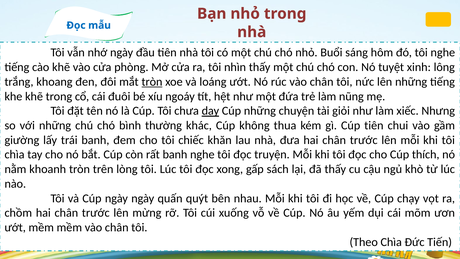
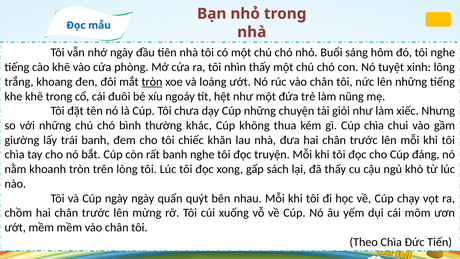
dạy underline: present -> none (210, 111)
Cúp tiên: tiên -> chìa (374, 125)
Cúp thích: thích -> đáng (426, 154)
